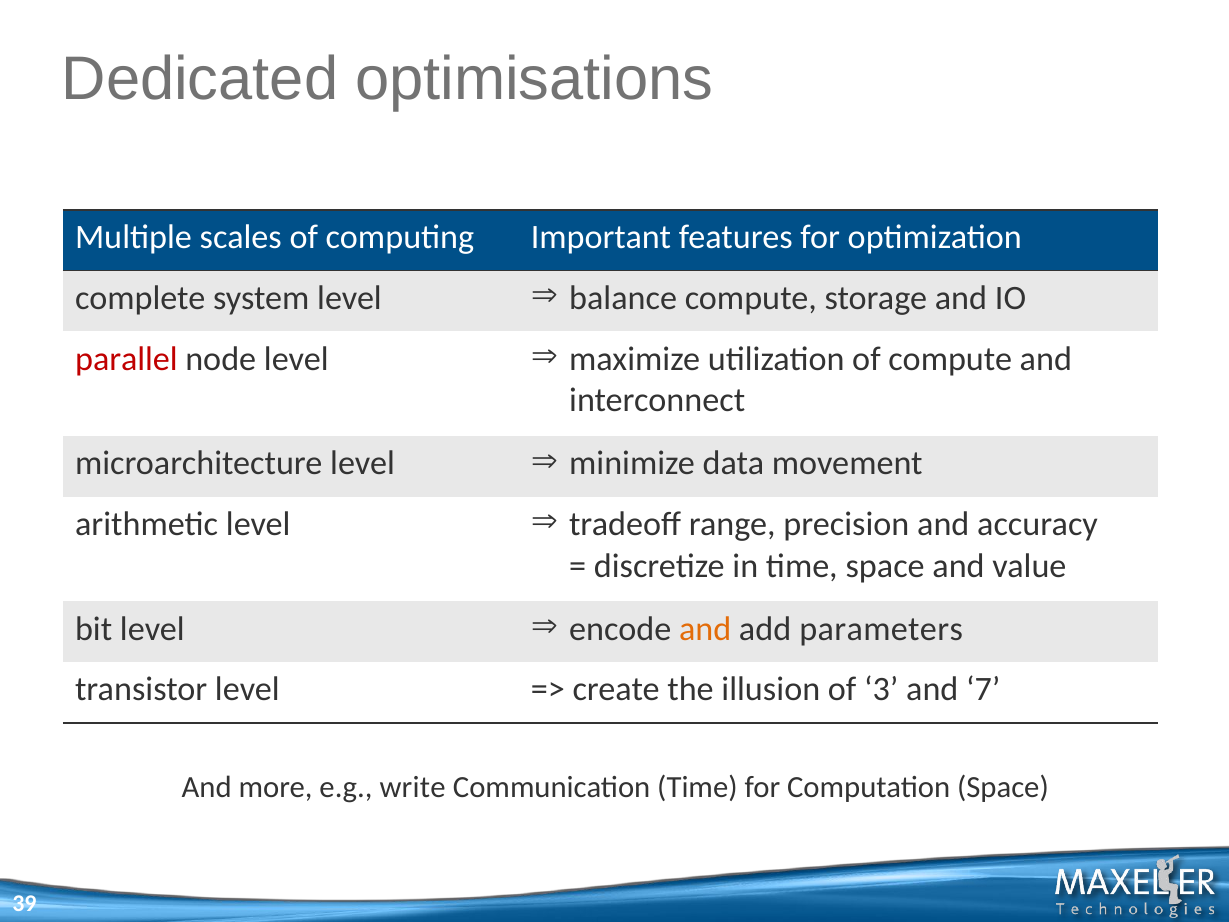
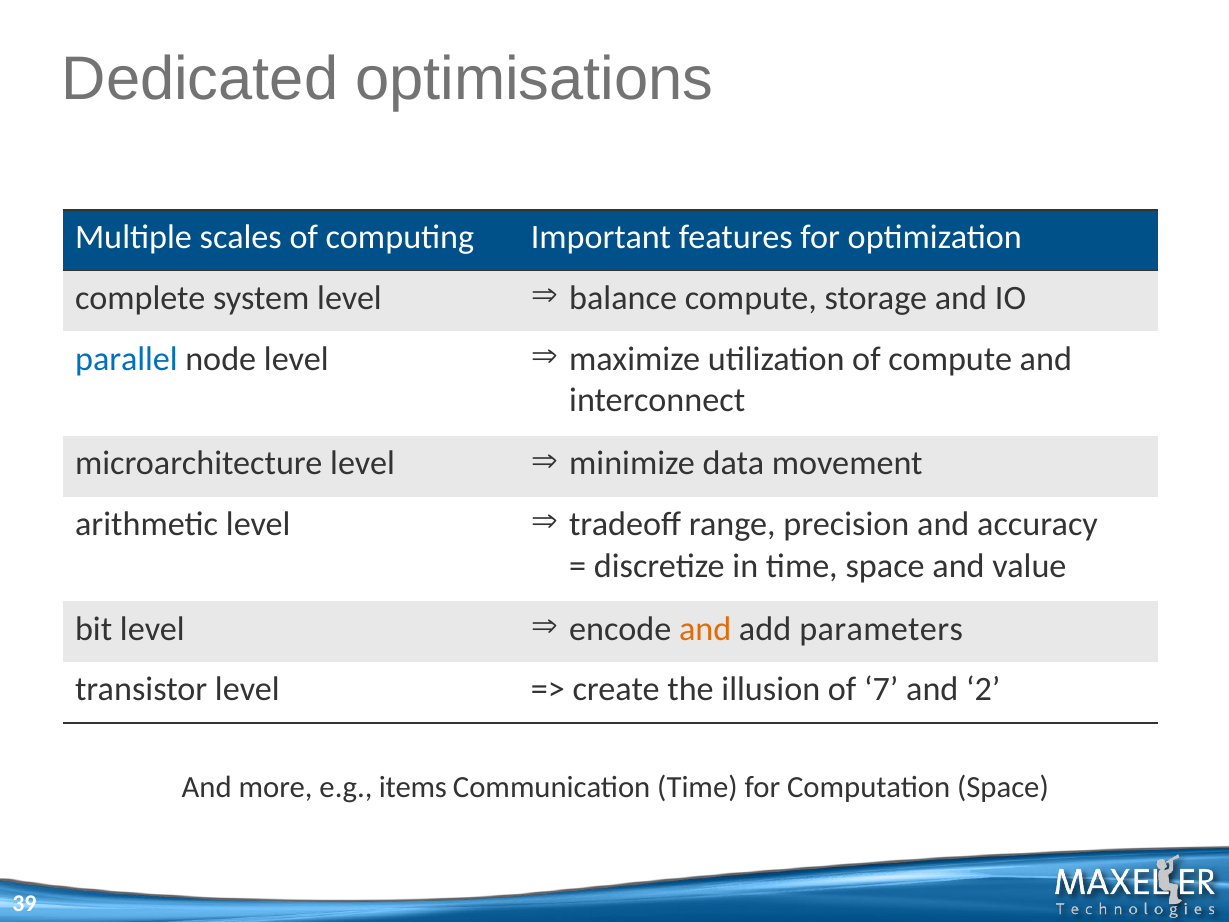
parallel colour: red -> blue (126, 359)
3: 3 -> 7 (881, 689)
7: 7 -> 2 (983, 689)
write: write -> items (413, 787)
